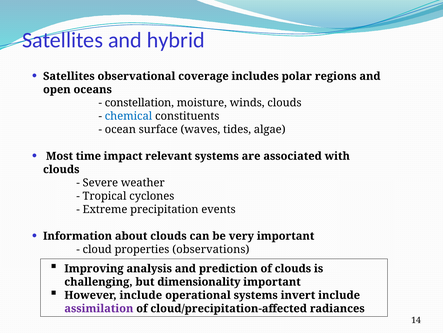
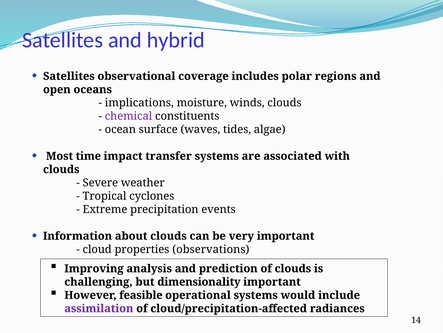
constellation: constellation -> implications (139, 103)
chemical colour: blue -> purple (129, 116)
relevant: relevant -> transfer (169, 156)
However include: include -> feasible (141, 295)
invert: invert -> would (298, 295)
